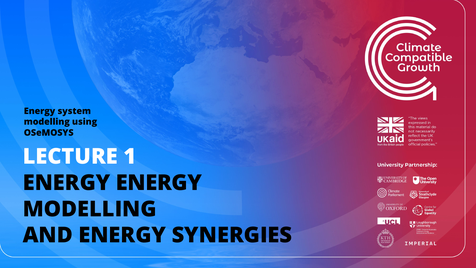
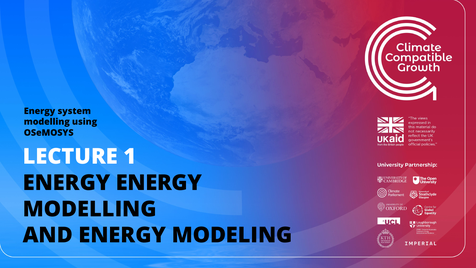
SYNERGIES: SYNERGIES -> MODELING (232, 235)
